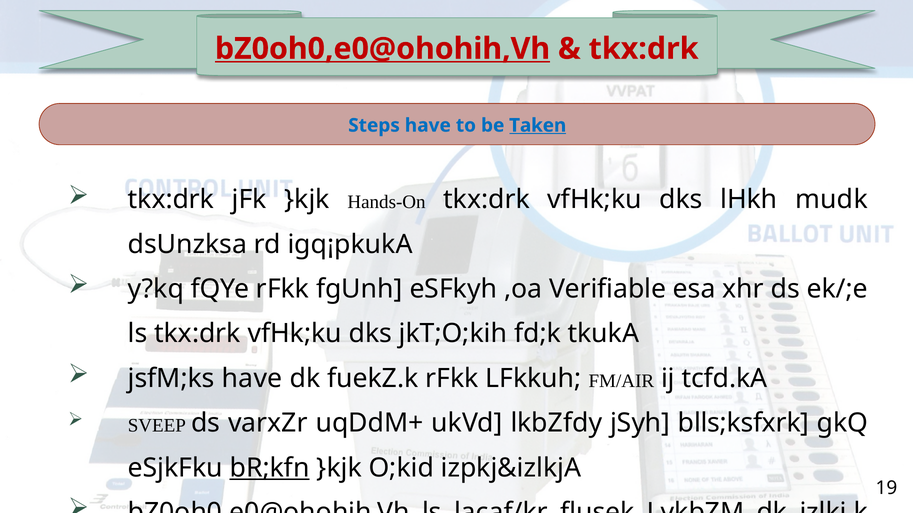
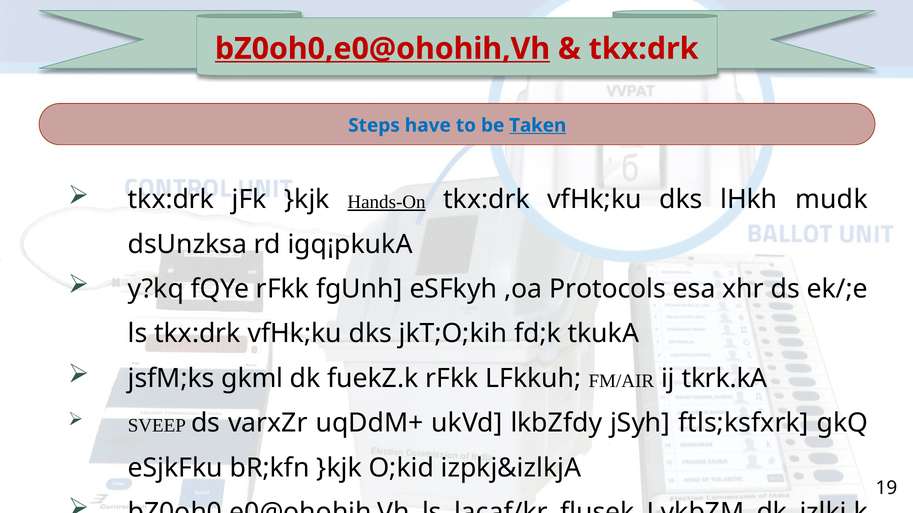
Hands-On underline: none -> present (387, 202)
Verifiable: Verifiable -> Protocols (608, 289)
jsfM;ks have: have -> gkml (252, 379)
tcfd.kA: tcfd.kA -> tkrk.kA (725, 379)
blls;ksfxrk: blls;ksfxrk -> ftls;ksfxrk (743, 424)
bR;kfn underline: present -> none (270, 468)
